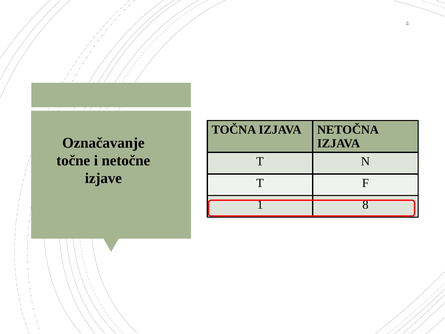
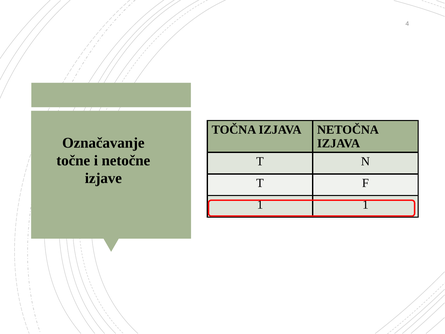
1 8: 8 -> 1 (365, 205)
